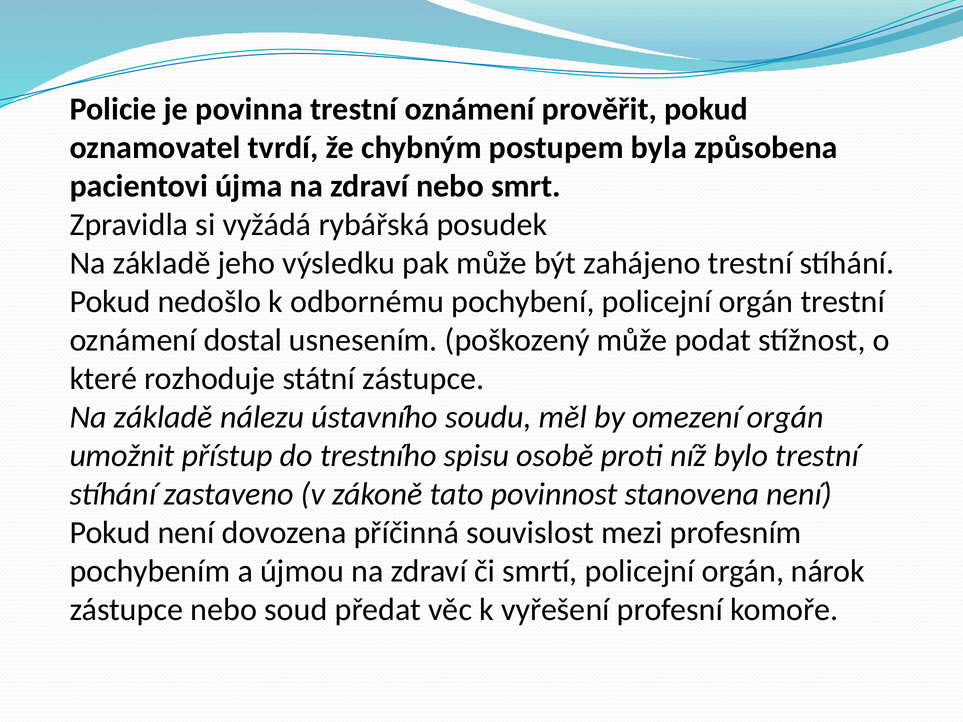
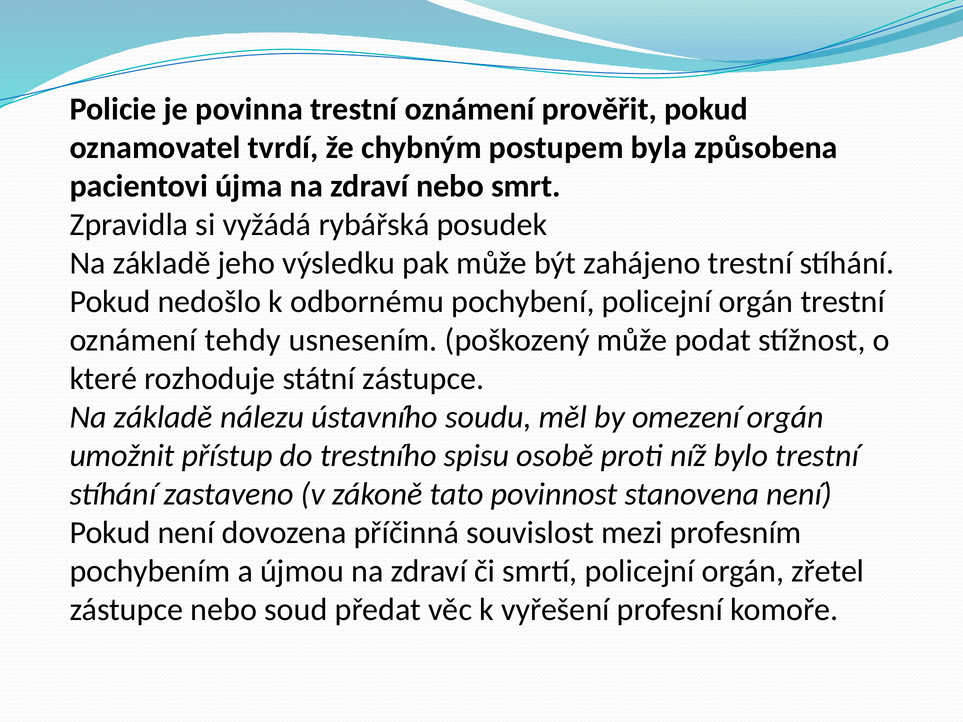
dostal: dostal -> tehdy (243, 340)
nárok: nárok -> zřetel (828, 571)
